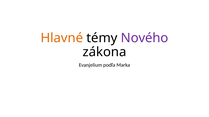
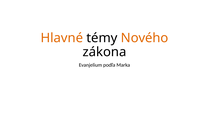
Nového colour: purple -> orange (145, 38)
